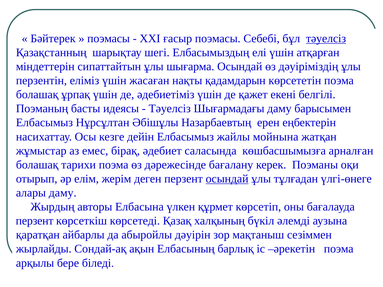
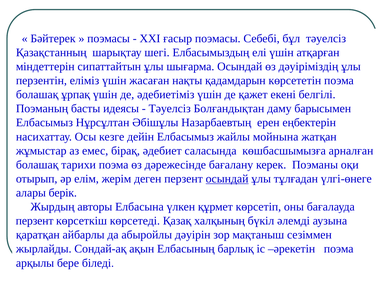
тәуелсіз underline: present -> none (326, 39)
Шығармадағы: Шығармадағы -> Болғандықтан (229, 109)
алары даму: даму -> берік (63, 193)
